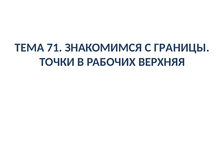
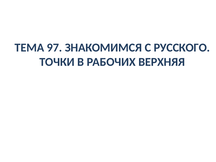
71: 71 -> 97 (54, 48)
ГРАНИЦЫ: ГРАНИЦЫ -> РУССКОГО (182, 48)
